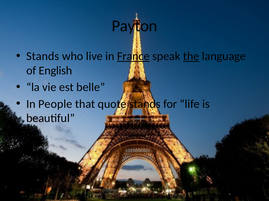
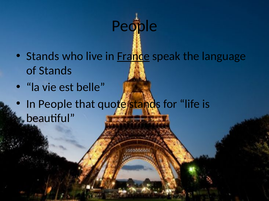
Payton: Payton -> People (134, 26)
the underline: present -> none (191, 56)
of English: English -> Stands (55, 71)
